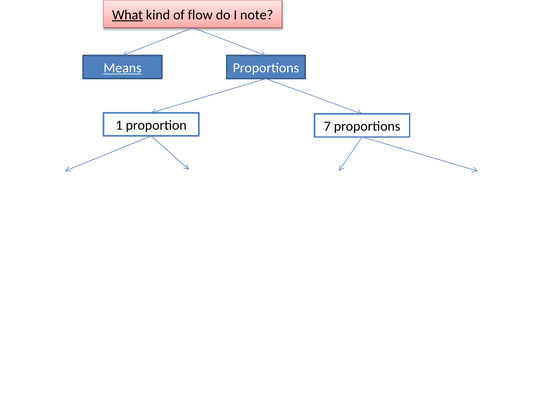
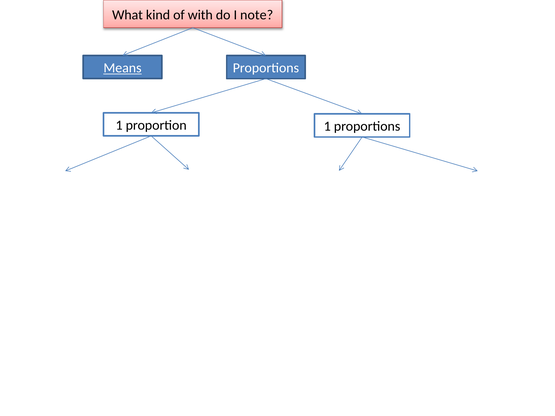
What underline: present -> none (127, 15)
flow: flow -> with (200, 15)
proportion 7: 7 -> 1 (327, 126)
